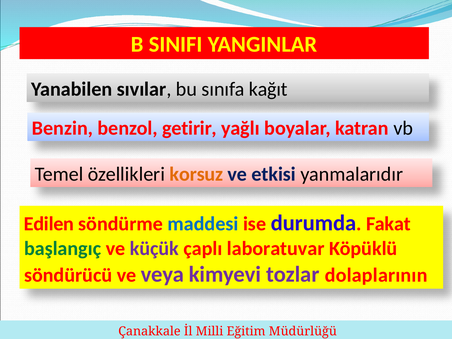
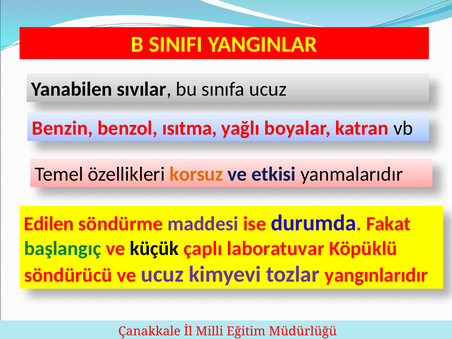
sınıfa kağıt: kağıt -> ucuz (268, 89)
getirir: getirir -> ısıtma (190, 128)
maddesi colour: blue -> purple (203, 224)
küçük colour: purple -> black (154, 249)
ve veya: veya -> ucuz (162, 274)
dolaplarının: dolaplarının -> yangınlarıdır (376, 275)
